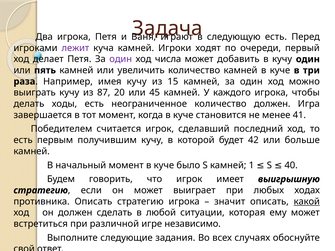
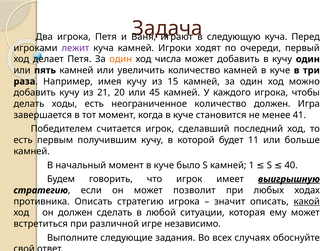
следующую есть: есть -> куча (276, 37)
один colour: purple -> orange (121, 59)
выиграть: выиграть -> добавить (35, 93)
87: 87 -> 21 (104, 93)
42: 42 -> 11 (253, 140)
выигрышную underline: none -> present (289, 179)
выиграет: выиграет -> позволит (194, 191)
